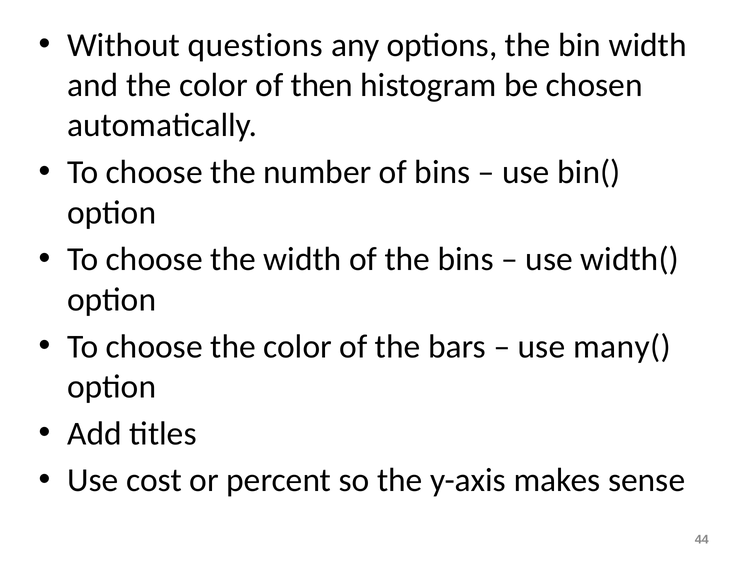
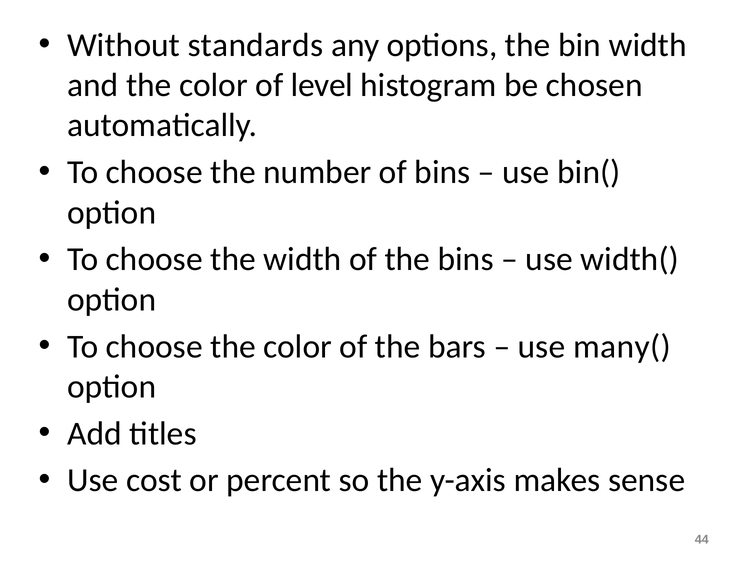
questions: questions -> standards (255, 45)
then: then -> level (322, 85)
